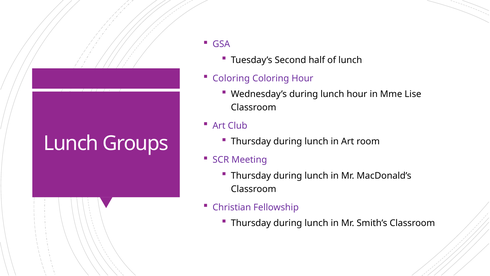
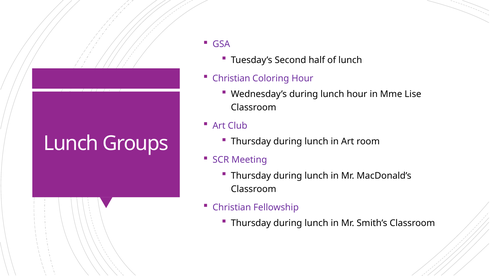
Coloring: Coloring -> Christian (231, 78)
